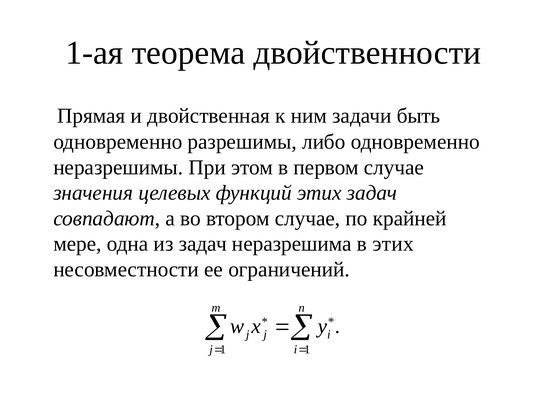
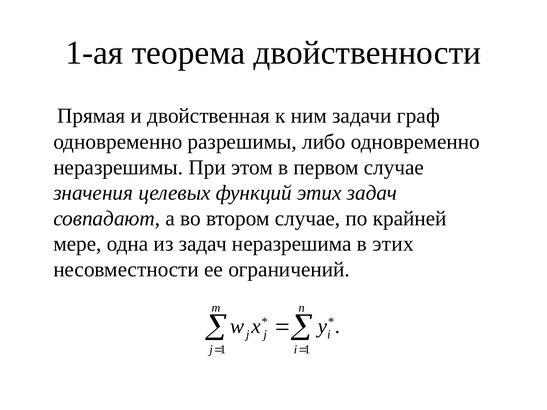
быть: быть -> граф (418, 116)
